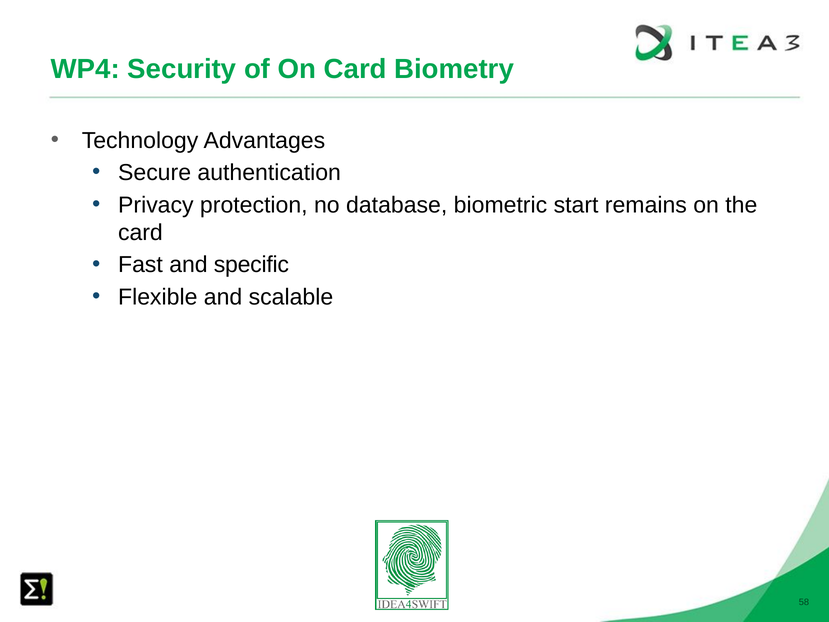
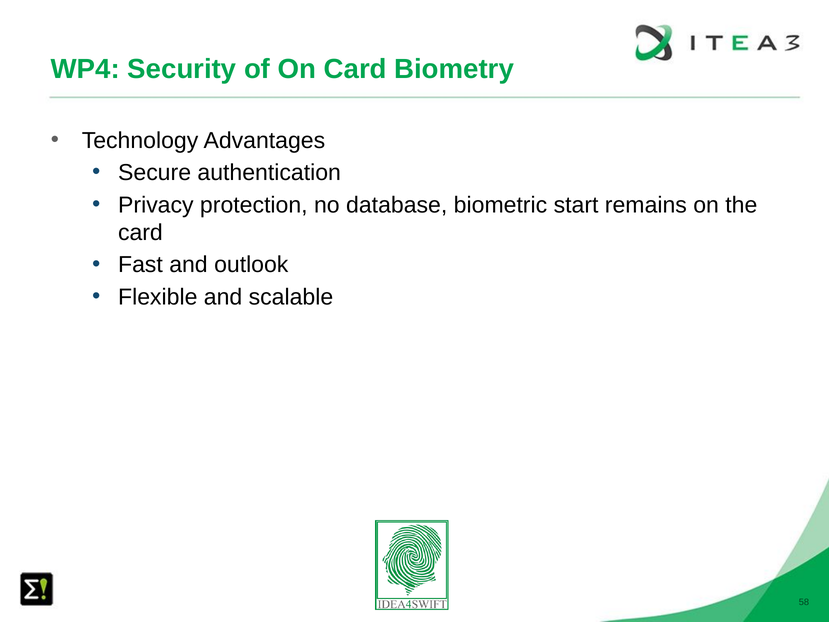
specific: specific -> outlook (251, 265)
